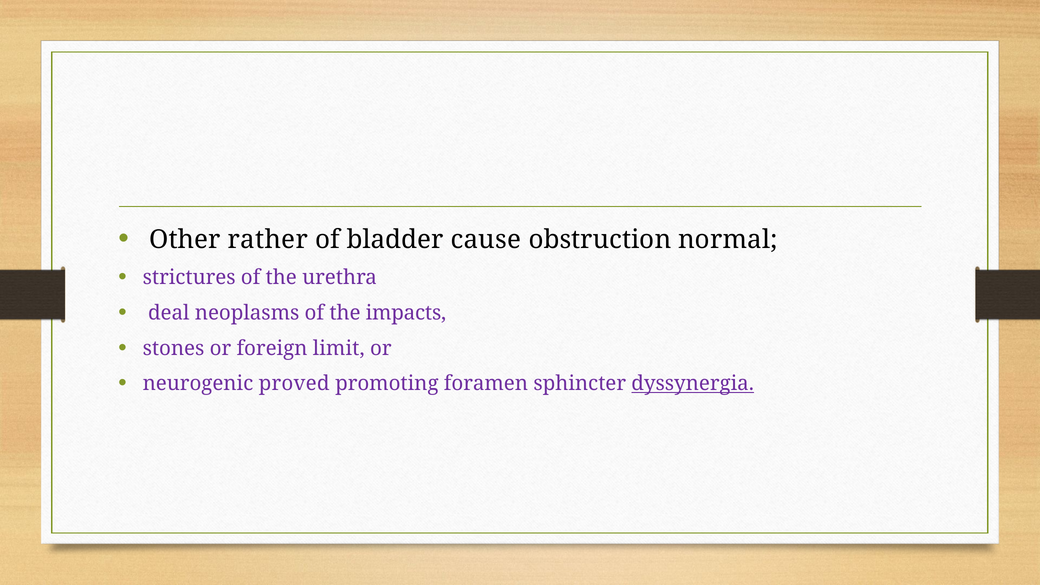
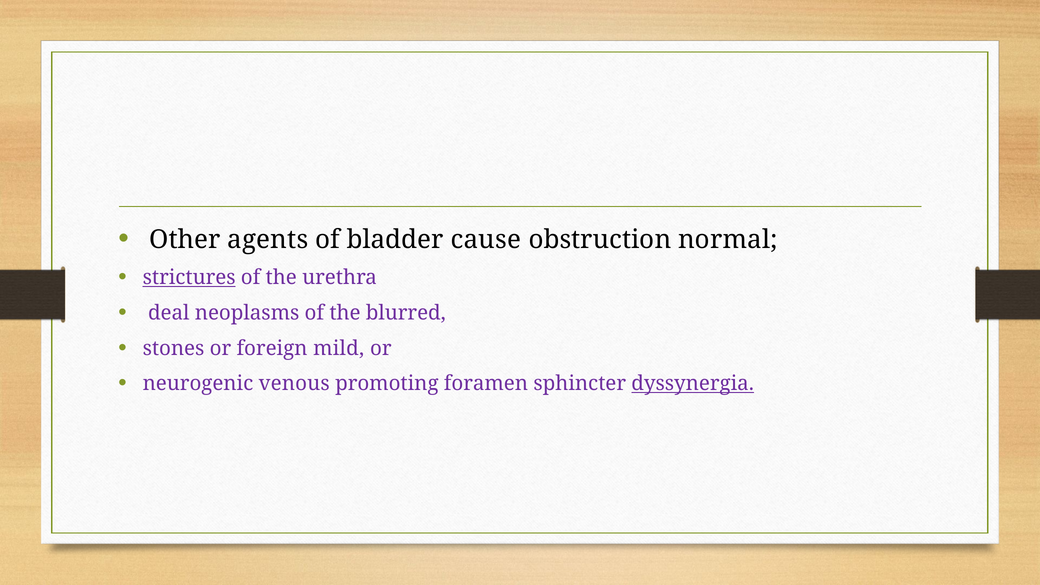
rather: rather -> agents (268, 239)
strictures underline: none -> present (189, 278)
impacts: impacts -> blurred (406, 313)
limit: limit -> mild (339, 348)
proved: proved -> venous (294, 384)
